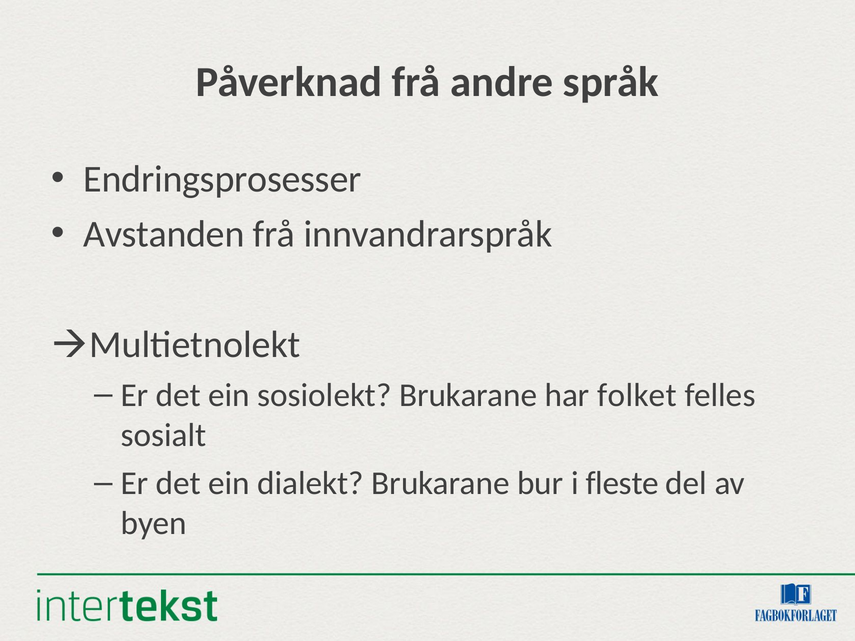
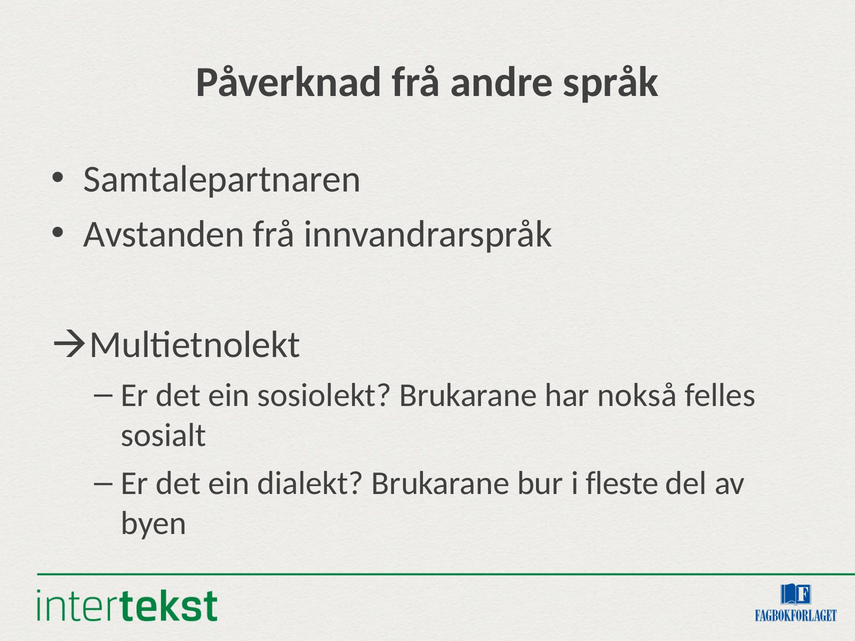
Endringsprosesser: Endringsprosesser -> Samtalepartnaren (222, 179)
folket: folket -> nokså (637, 395)
